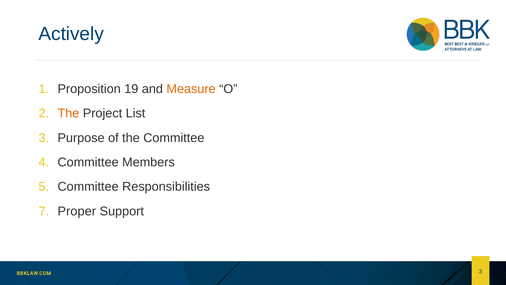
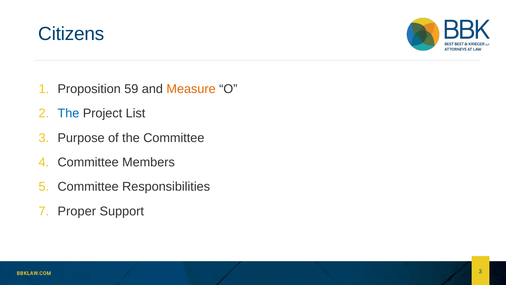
Actively: Actively -> Citizens (71, 34)
19: 19 -> 59 (131, 89)
The colour: orange -> blue (68, 113)
